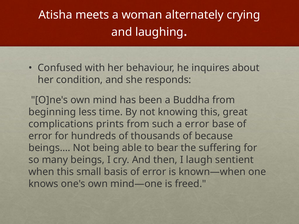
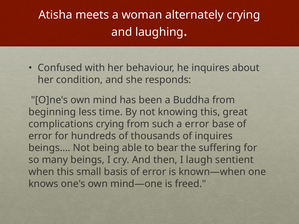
complications prints: prints -> crying (110, 124)
of because: because -> inquires (214, 136)
